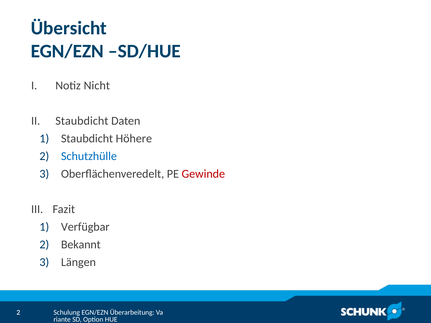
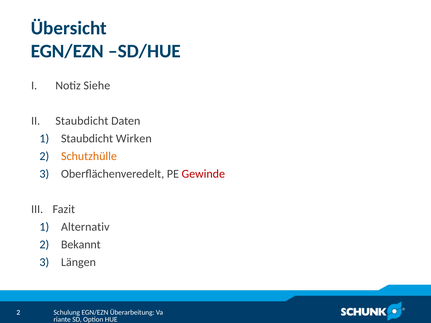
Nicht: Nicht -> Siehe (97, 86)
Höhere: Höhere -> Wirken (134, 139)
Schutzhülle colour: blue -> orange (89, 156)
Verfügbar: Verfügbar -> Alternativ (85, 227)
